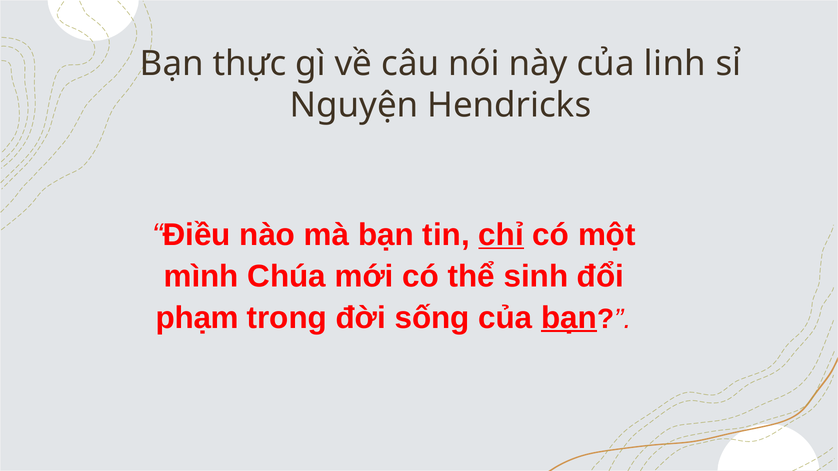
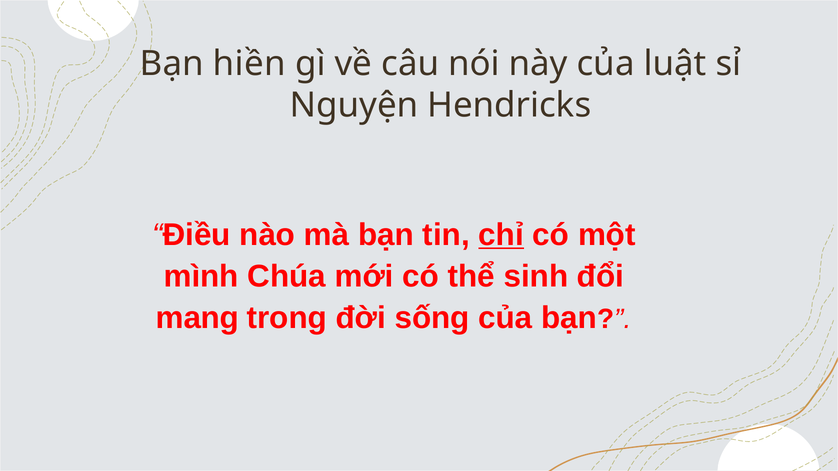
thực: thực -> hiền (249, 64)
linh: linh -> luật (675, 64)
phạm: phạm -> mang (197, 318)
bạn underline: present -> none (569, 318)
